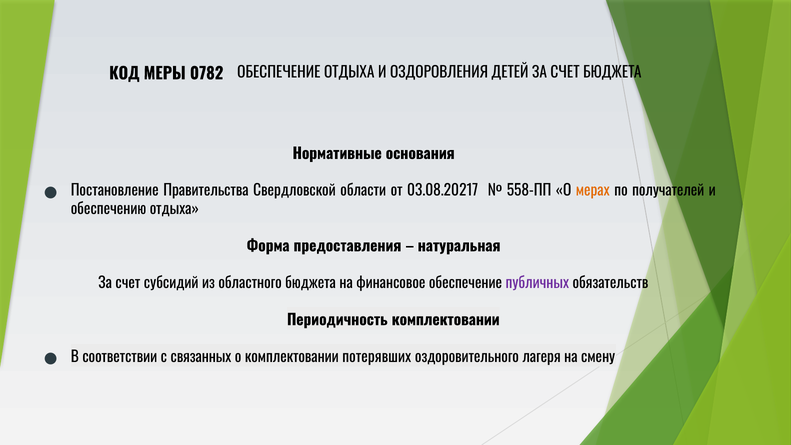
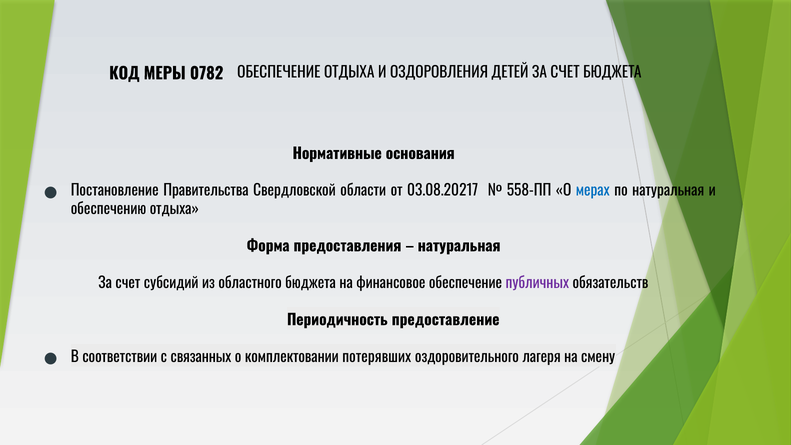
мерах colour: orange -> blue (593, 191)
по получателей: получателей -> натуральная (668, 191)
Периодичность комплектовании: комплектовании -> предоставление (446, 320)
